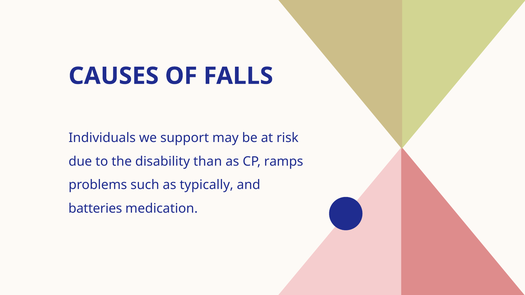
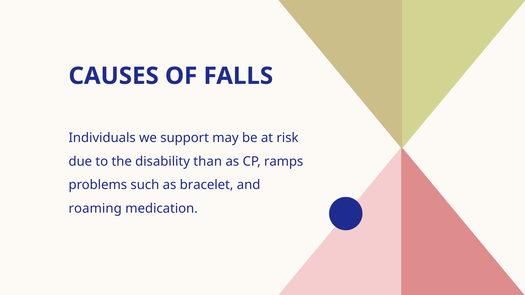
typically: typically -> bracelet (207, 185)
batteries: batteries -> roaming (95, 209)
